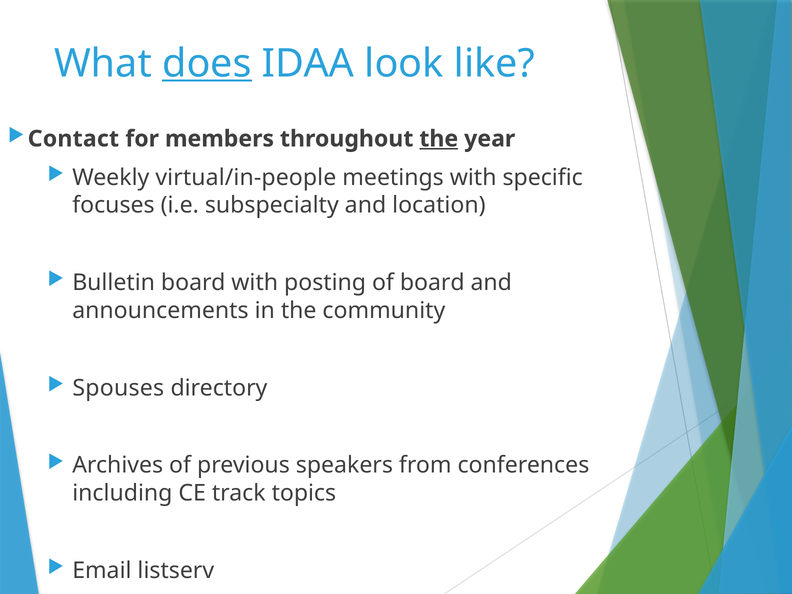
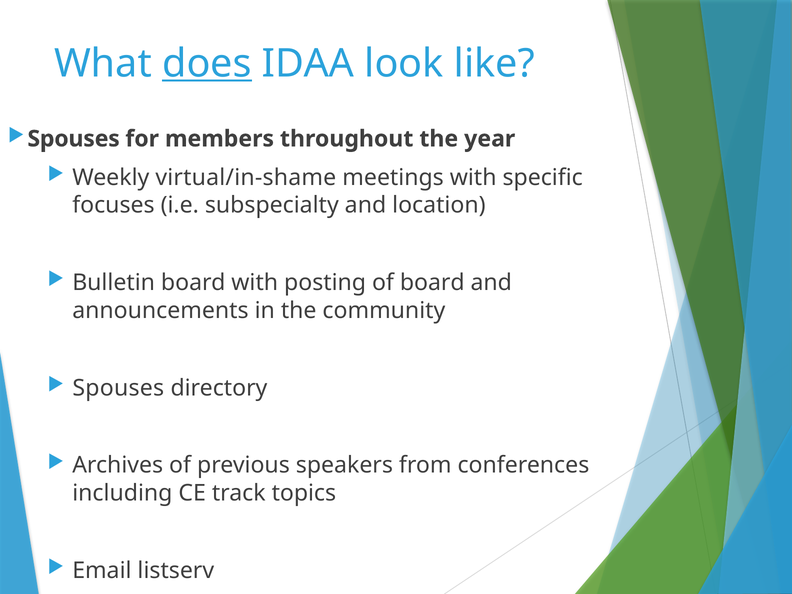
Contact: Contact -> Spouses (74, 139)
the underline: present -> none (439, 139)
virtual/in-people: virtual/in-people -> virtual/in-shame (246, 178)
